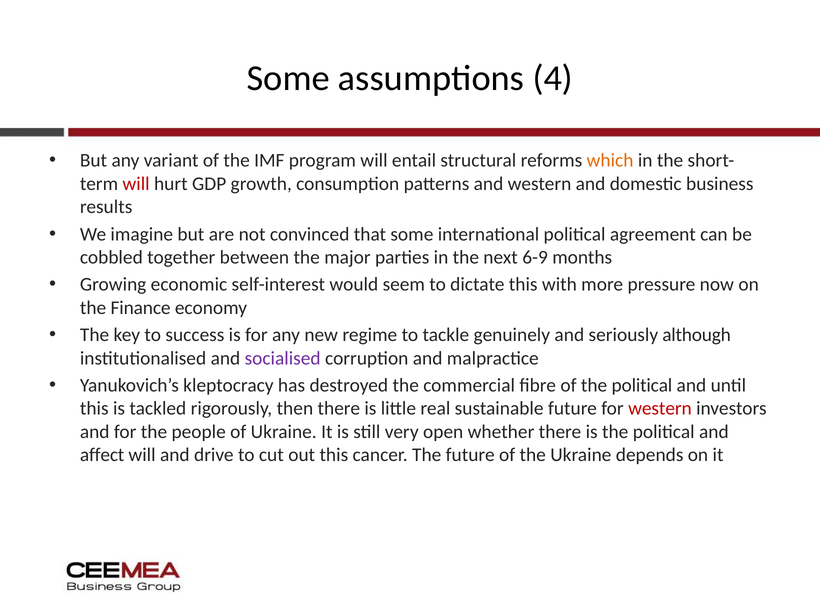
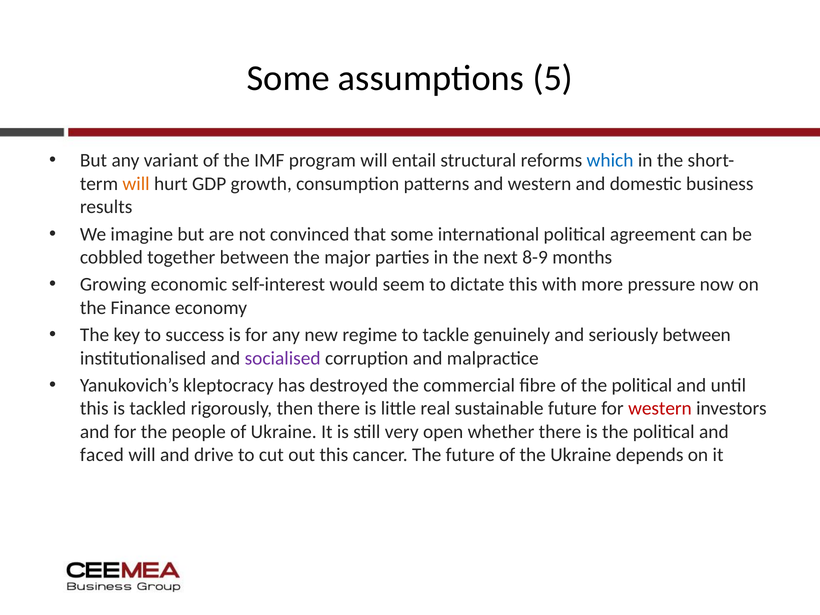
4: 4 -> 5 (553, 78)
which colour: orange -> blue (610, 161)
will colour: red -> orange (136, 184)
6-9: 6-9 -> 8-9 (535, 257)
seriously although: although -> between (697, 335)
affect: affect -> faced (102, 455)
